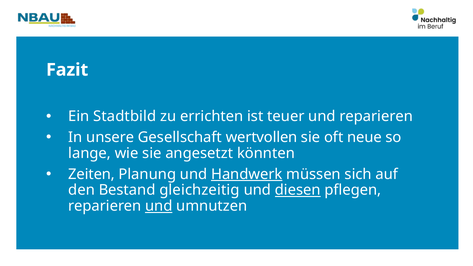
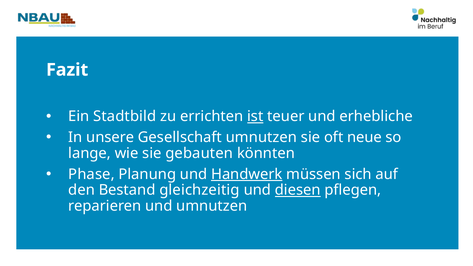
ist underline: none -> present (255, 116)
und reparieren: reparieren -> erhebliche (376, 116)
Gesellschaft wertvollen: wertvollen -> umnutzen (261, 137)
angesetzt: angesetzt -> gebauten (199, 153)
Zeiten: Zeiten -> Phase (91, 174)
und underline: present -> none (159, 206)
